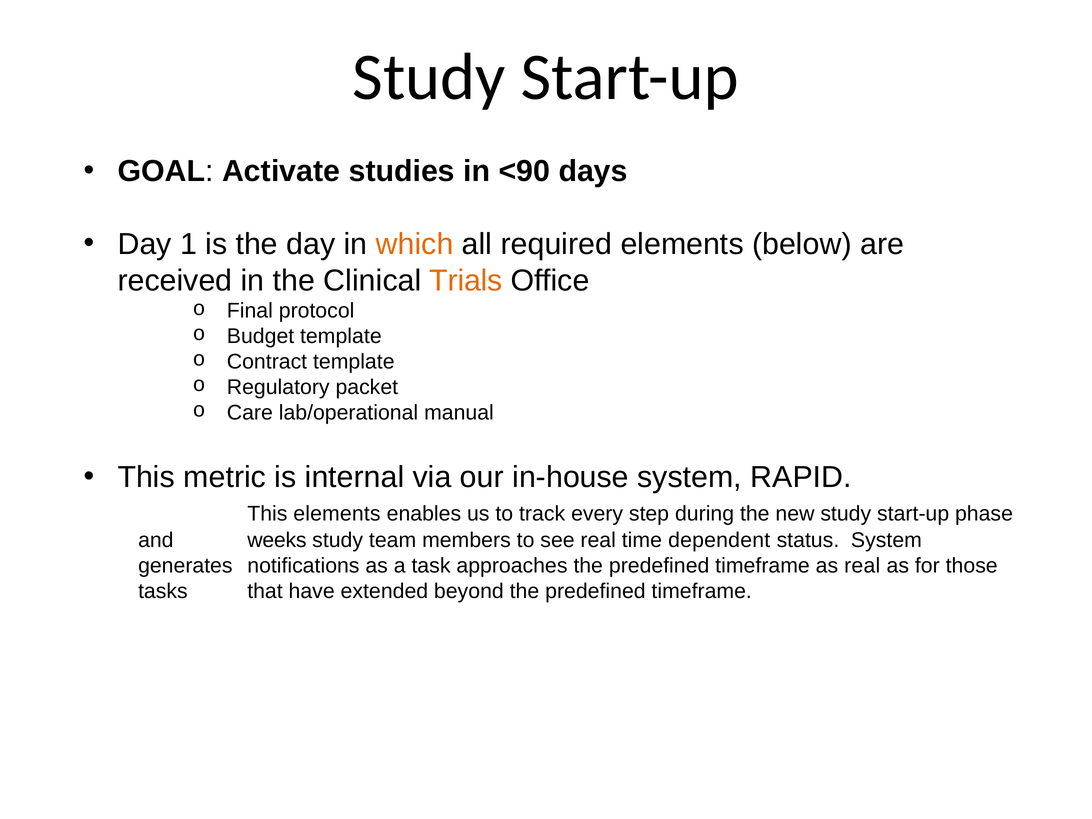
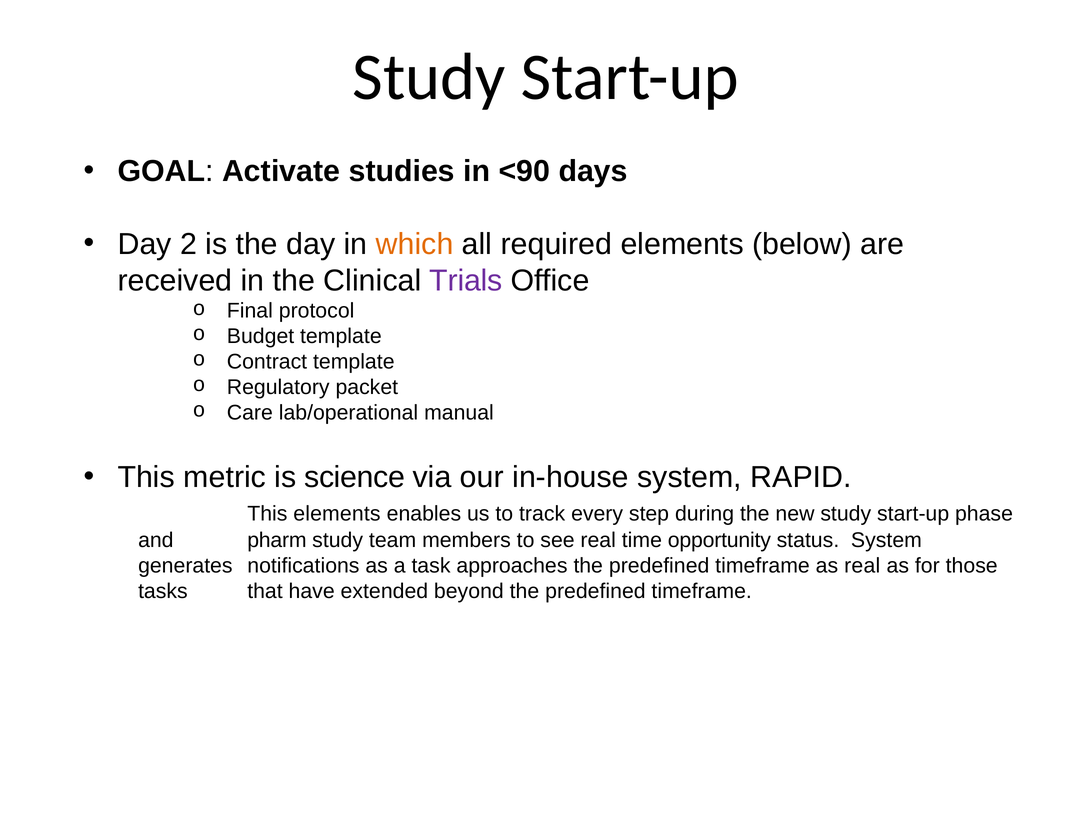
1: 1 -> 2 (188, 244)
Trials colour: orange -> purple (466, 281)
internal: internal -> science (355, 477)
weeks: weeks -> pharm (277, 540)
dependent: dependent -> opportunity (719, 540)
